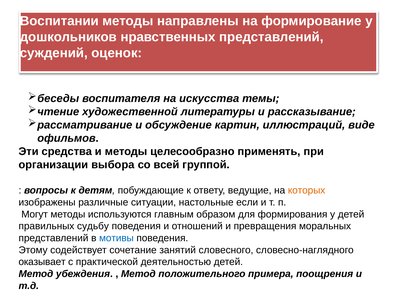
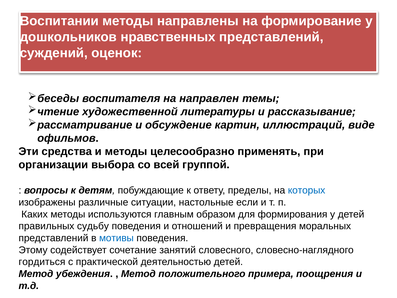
искусства: искусства -> направлен (209, 98)
ведущие: ведущие -> пределы (250, 190)
которых colour: orange -> blue (307, 190)
Могут: Могут -> Каких (35, 214)
оказывает: оказывает -> гордиться (42, 262)
